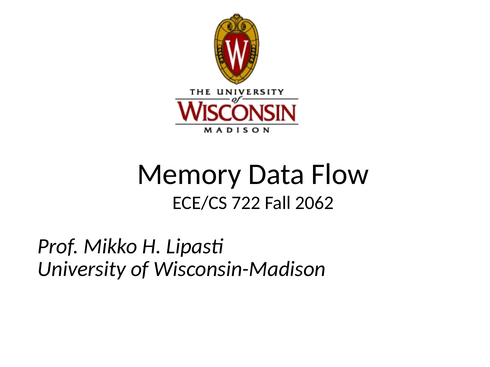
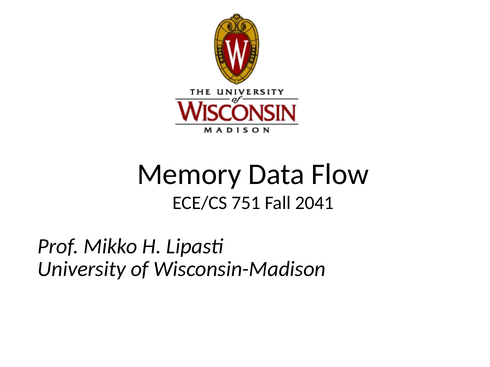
722: 722 -> 751 (246, 203)
2062: 2062 -> 2041 (314, 203)
